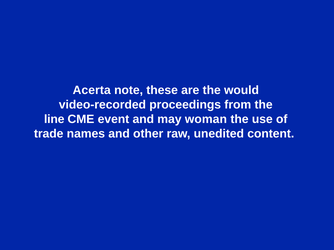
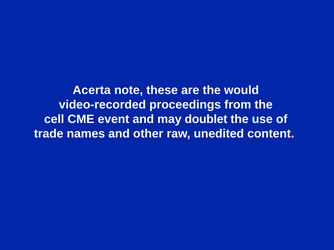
line: line -> cell (54, 119)
woman: woman -> doublet (206, 119)
